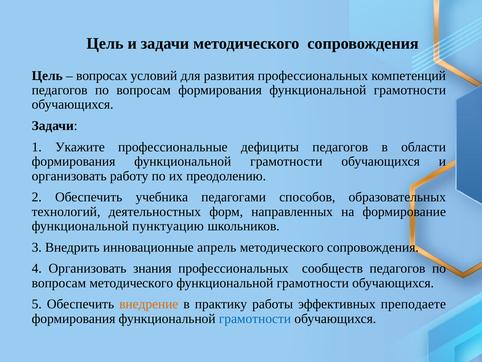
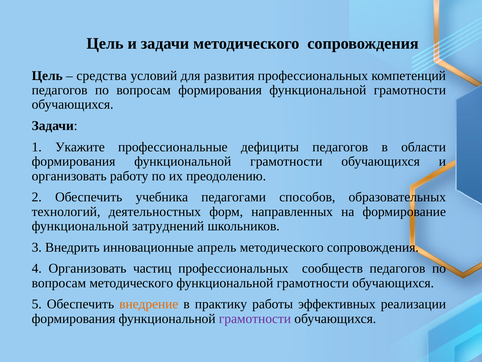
вопросах: вопросах -> средства (102, 76)
пунктуацию: пунктуацию -> затруднений (168, 226)
знания: знания -> частиц (152, 268)
преподаете: преподаете -> реализации (413, 304)
грамотности colour: blue -> purple (255, 318)
